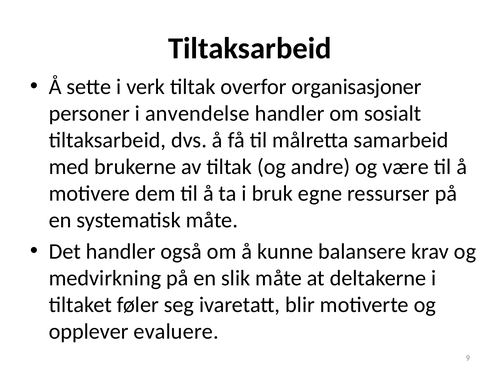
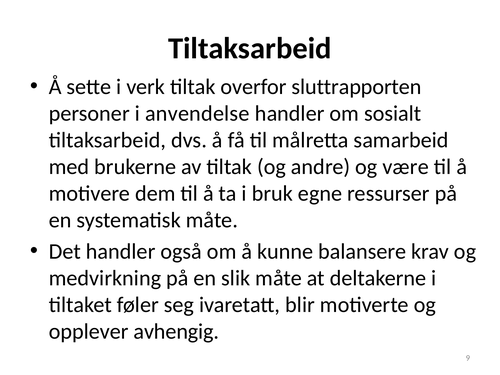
organisasjoner: organisasjoner -> sluttrapporten (357, 87)
evaluere: evaluere -> avhengig (176, 331)
